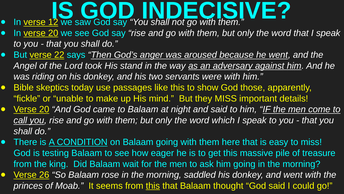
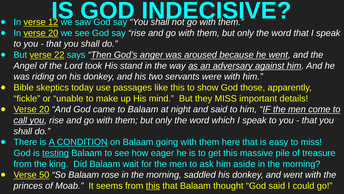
testing underline: none -> present (56, 153)
him going: going -> aside (244, 164)
26: 26 -> 50 (44, 175)
